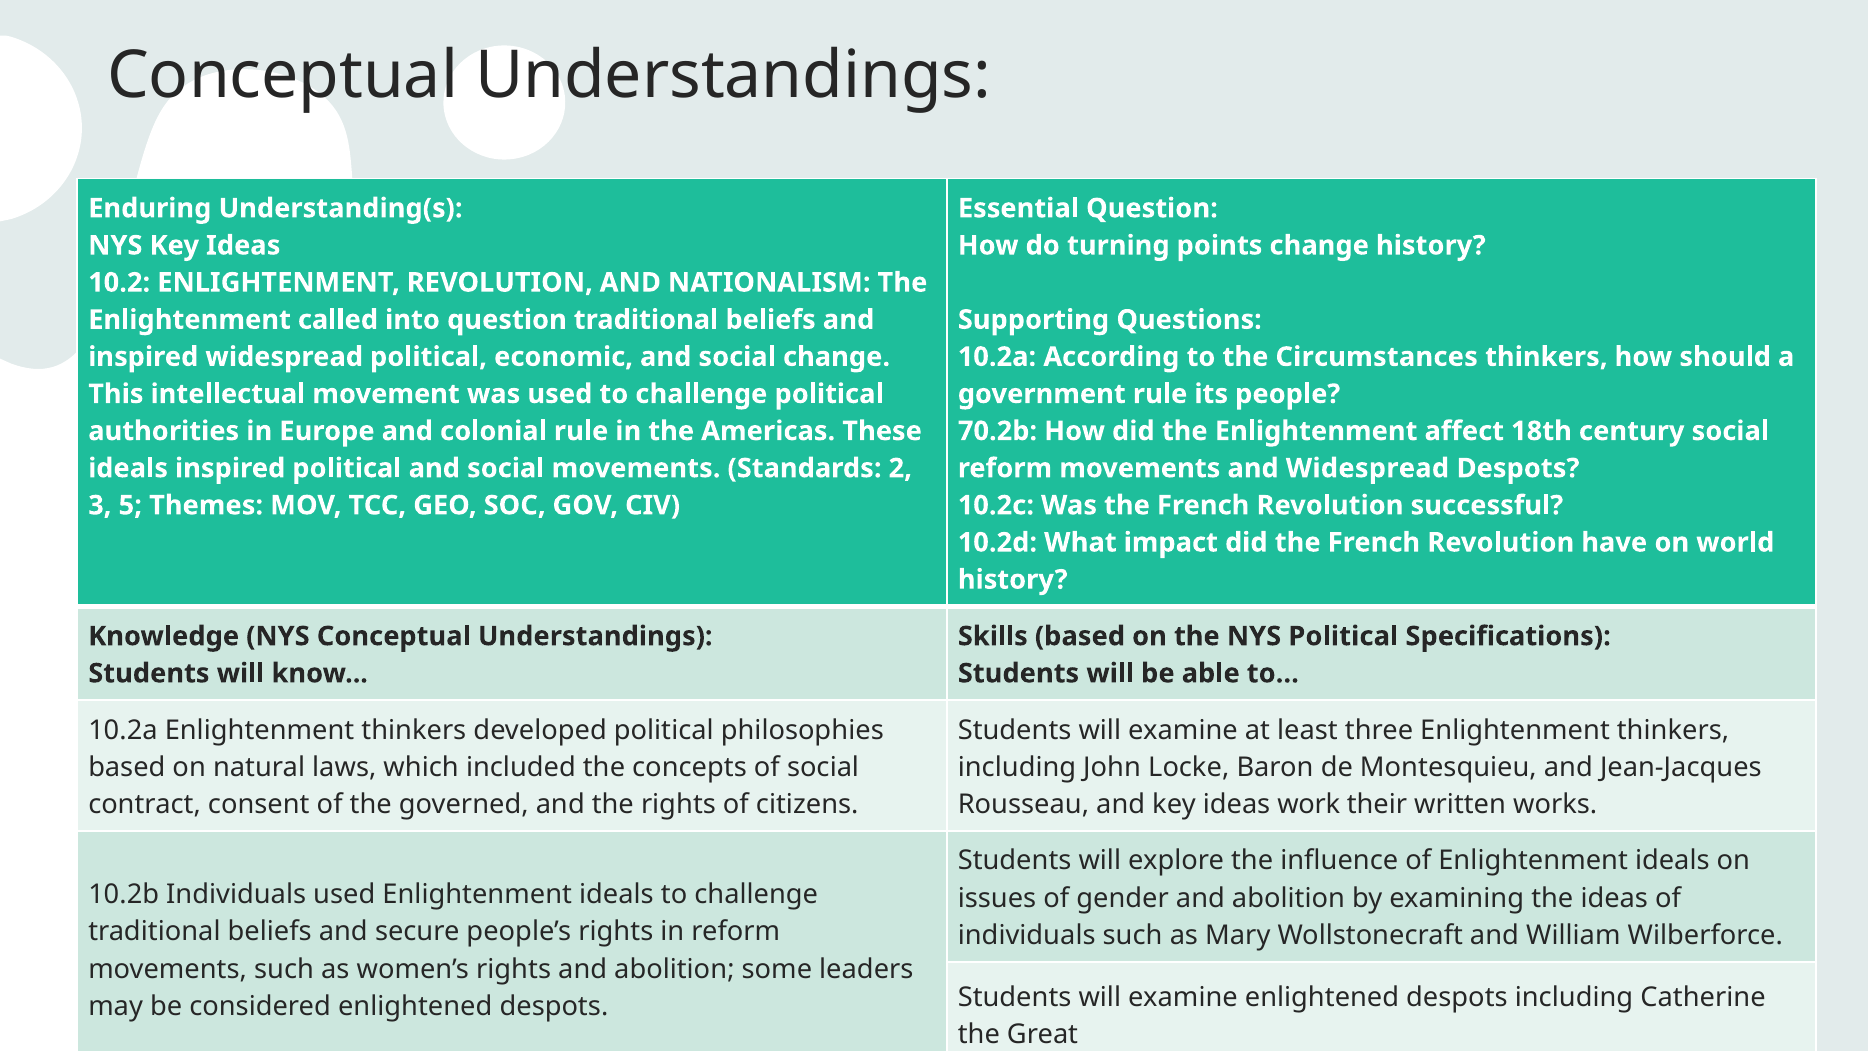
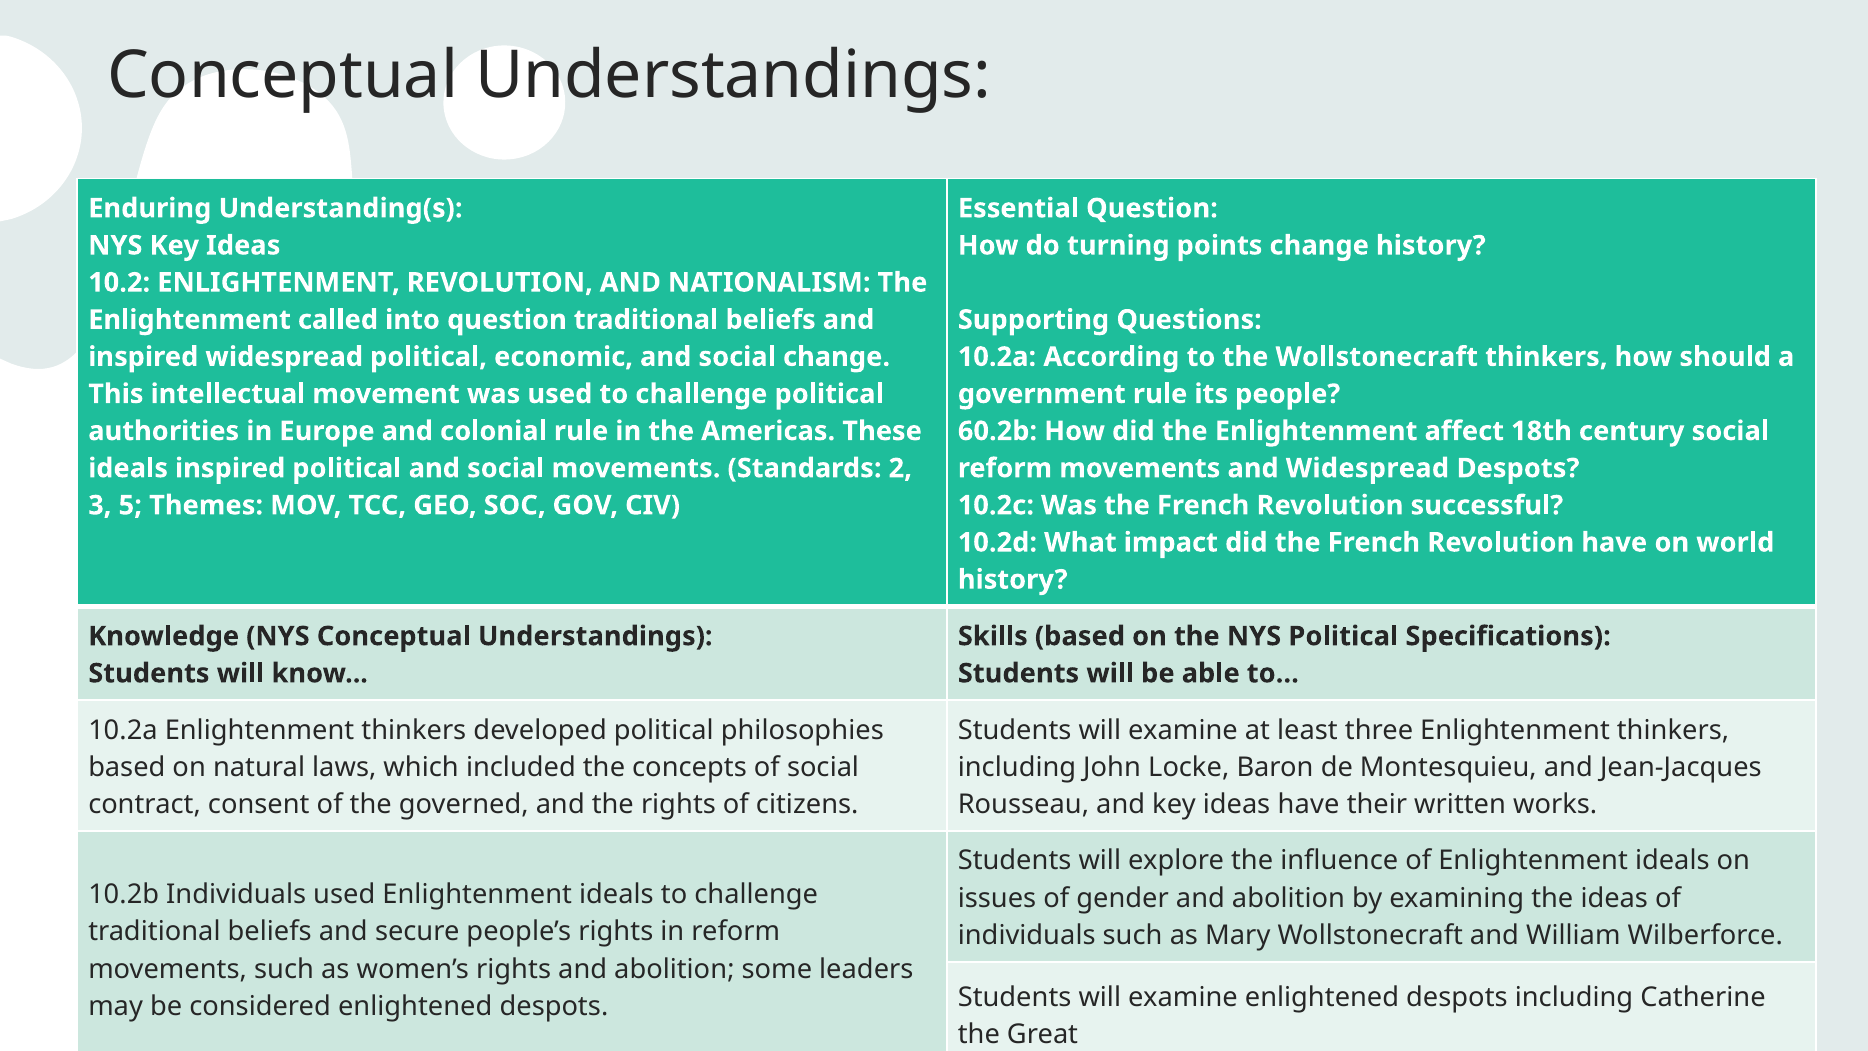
the Circumstances: Circumstances -> Wollstonecraft (1377, 357)
70.2b: 70.2b -> 60.2b (997, 431)
ideas work: work -> have (1308, 804)
